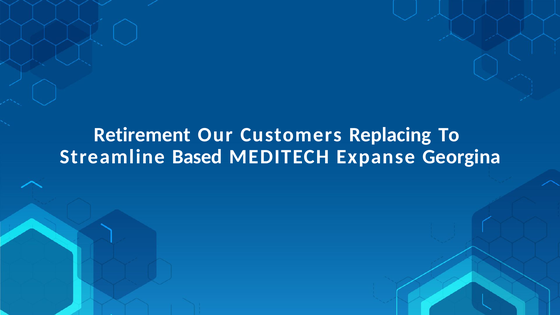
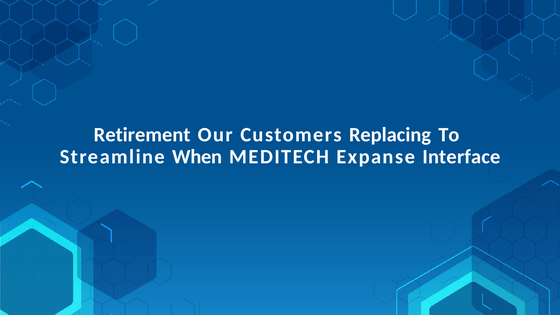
Based: Based -> When (197, 157)
Georgina: Georgina -> Interface (461, 157)
